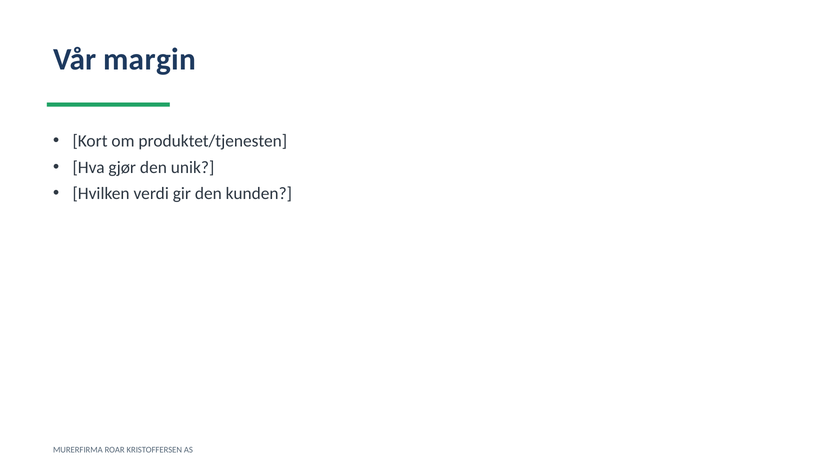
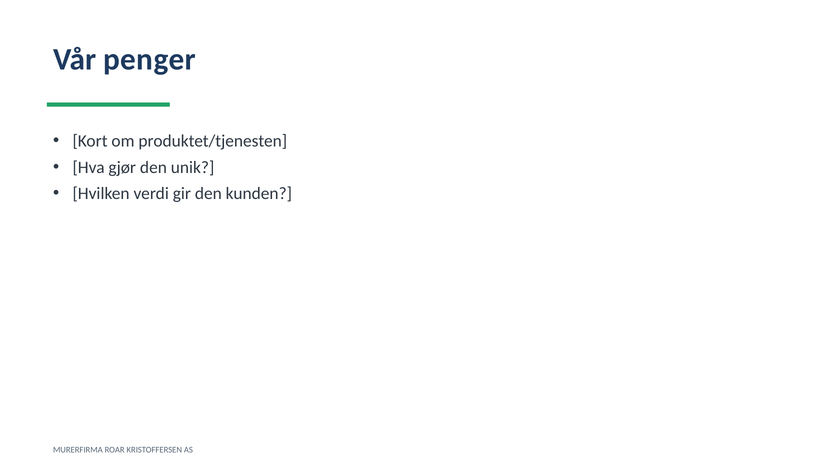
margin: margin -> penger (150, 59)
